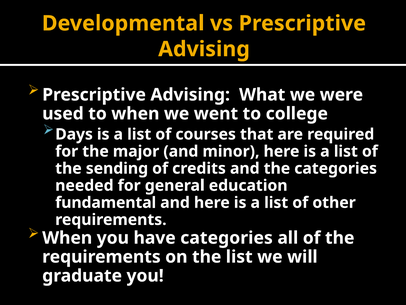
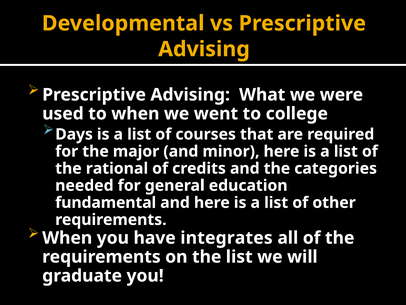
sending: sending -> rational (117, 168)
have categories: categories -> integrates (226, 238)
